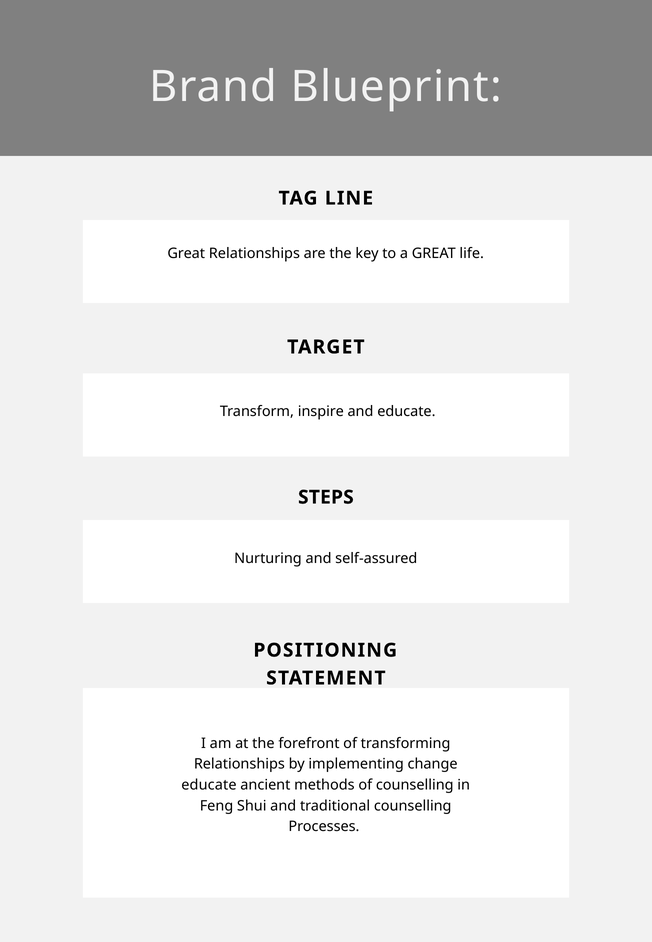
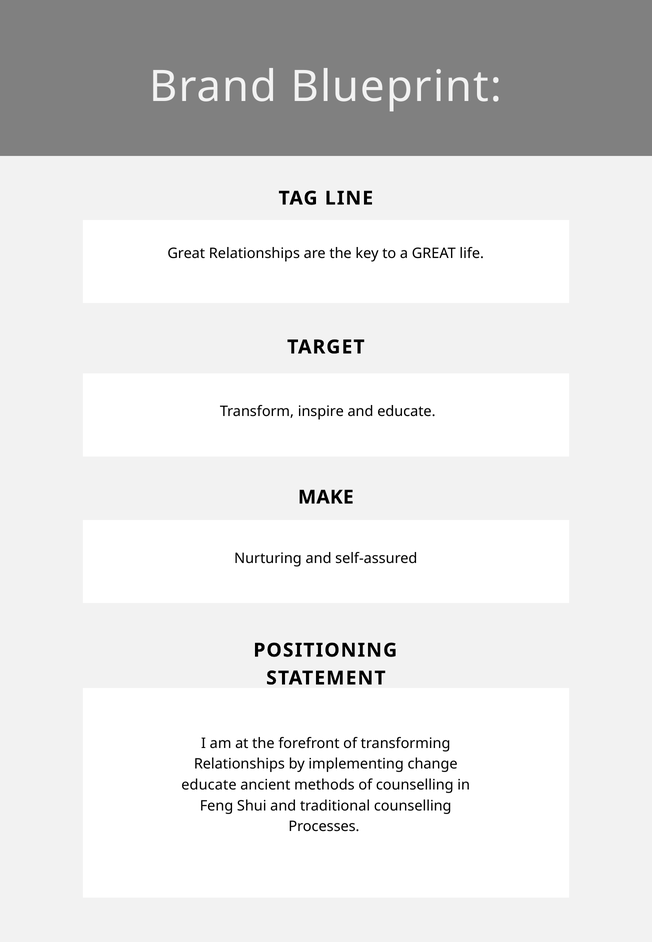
STEPS: STEPS -> MAKE (326, 497)
